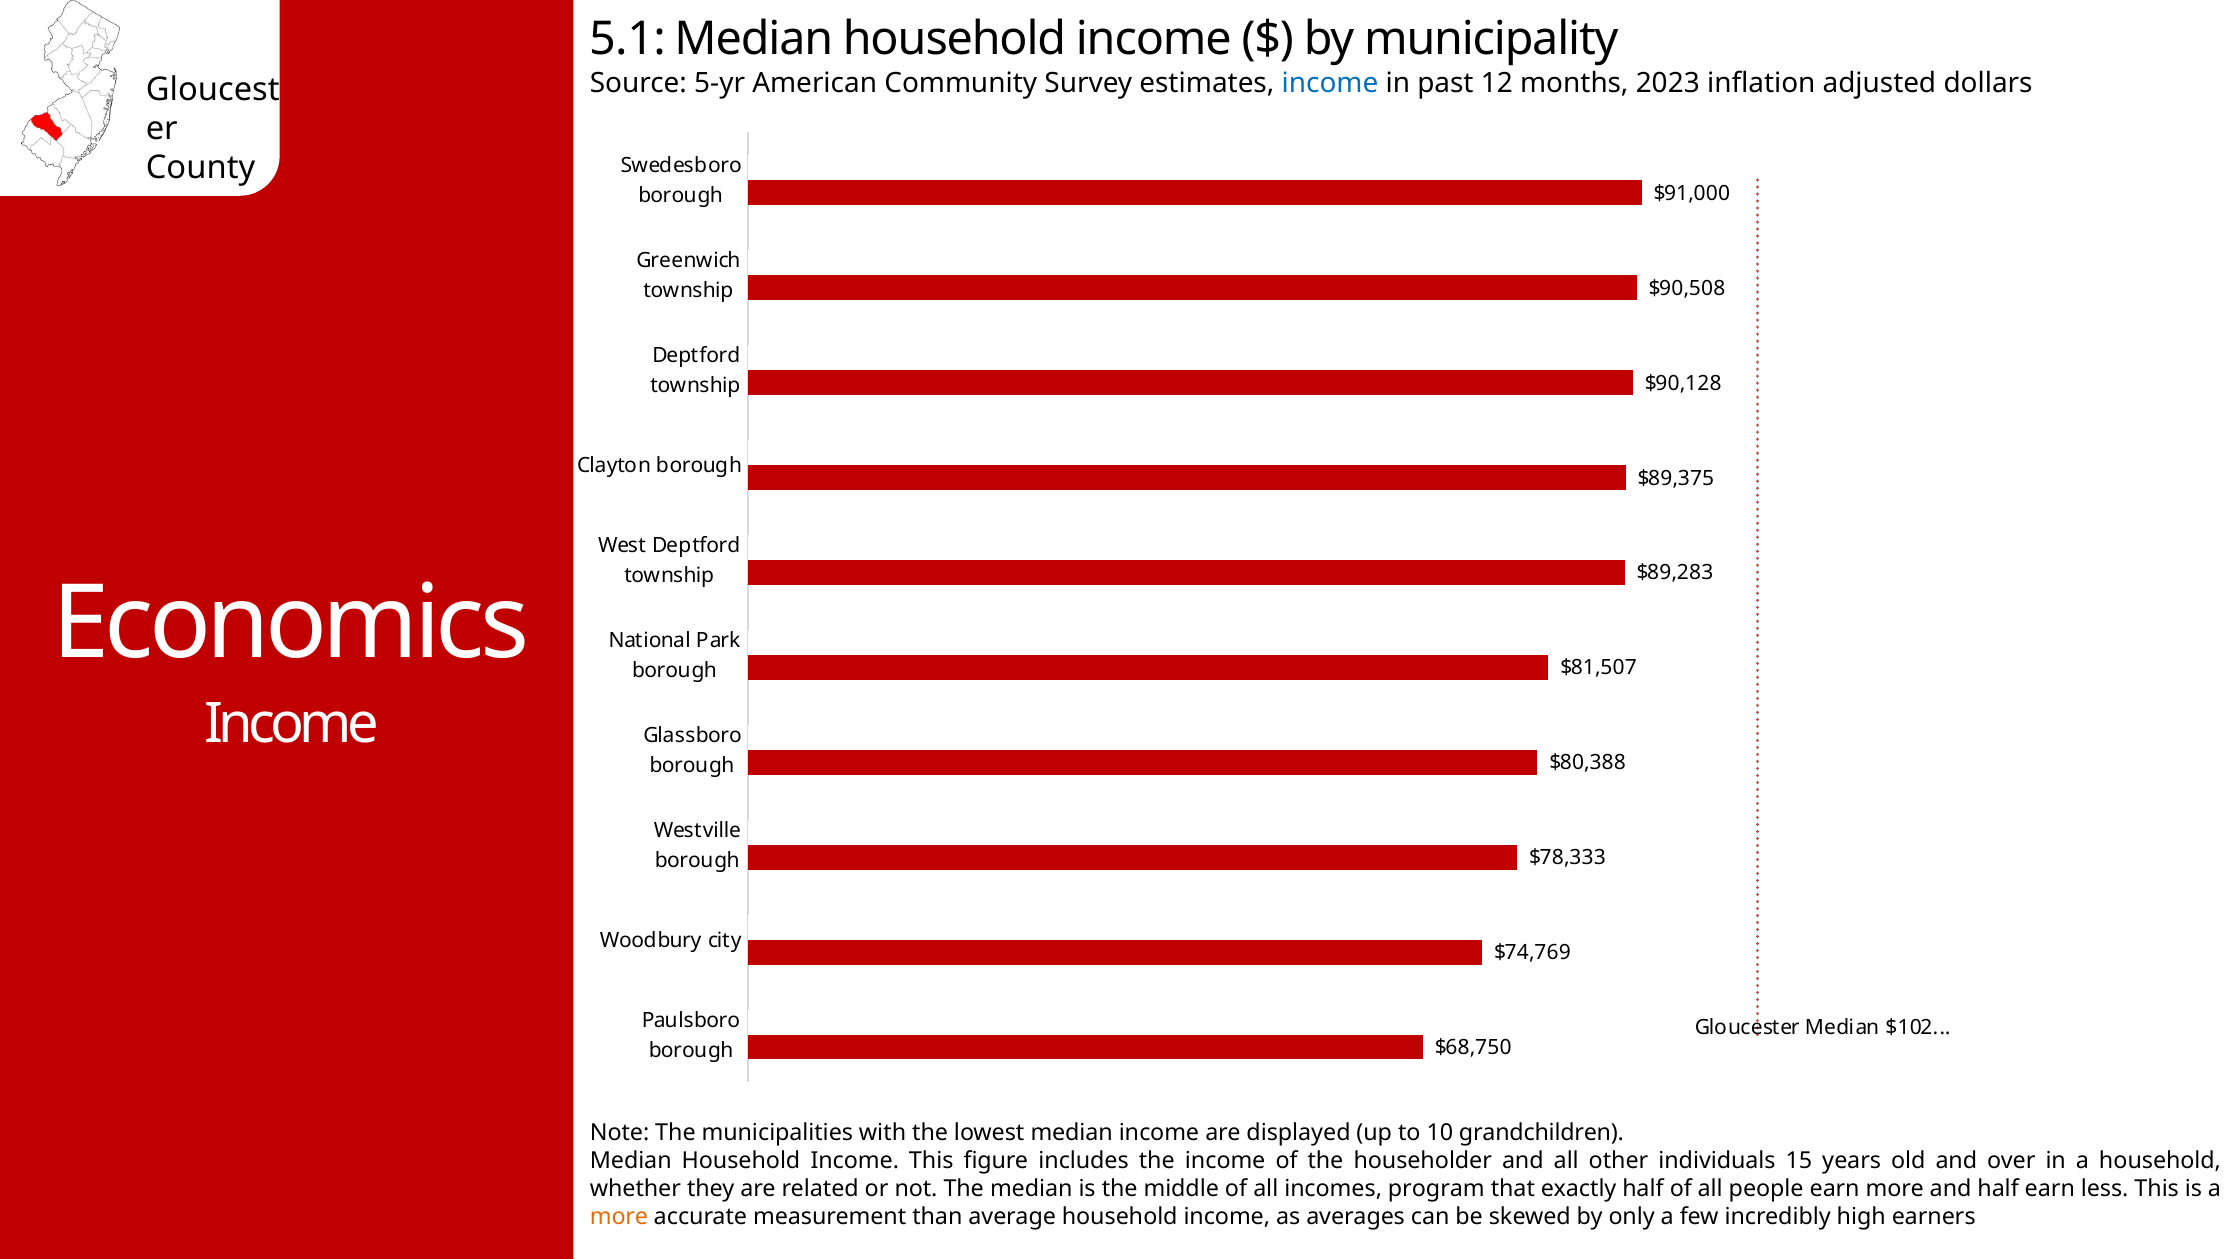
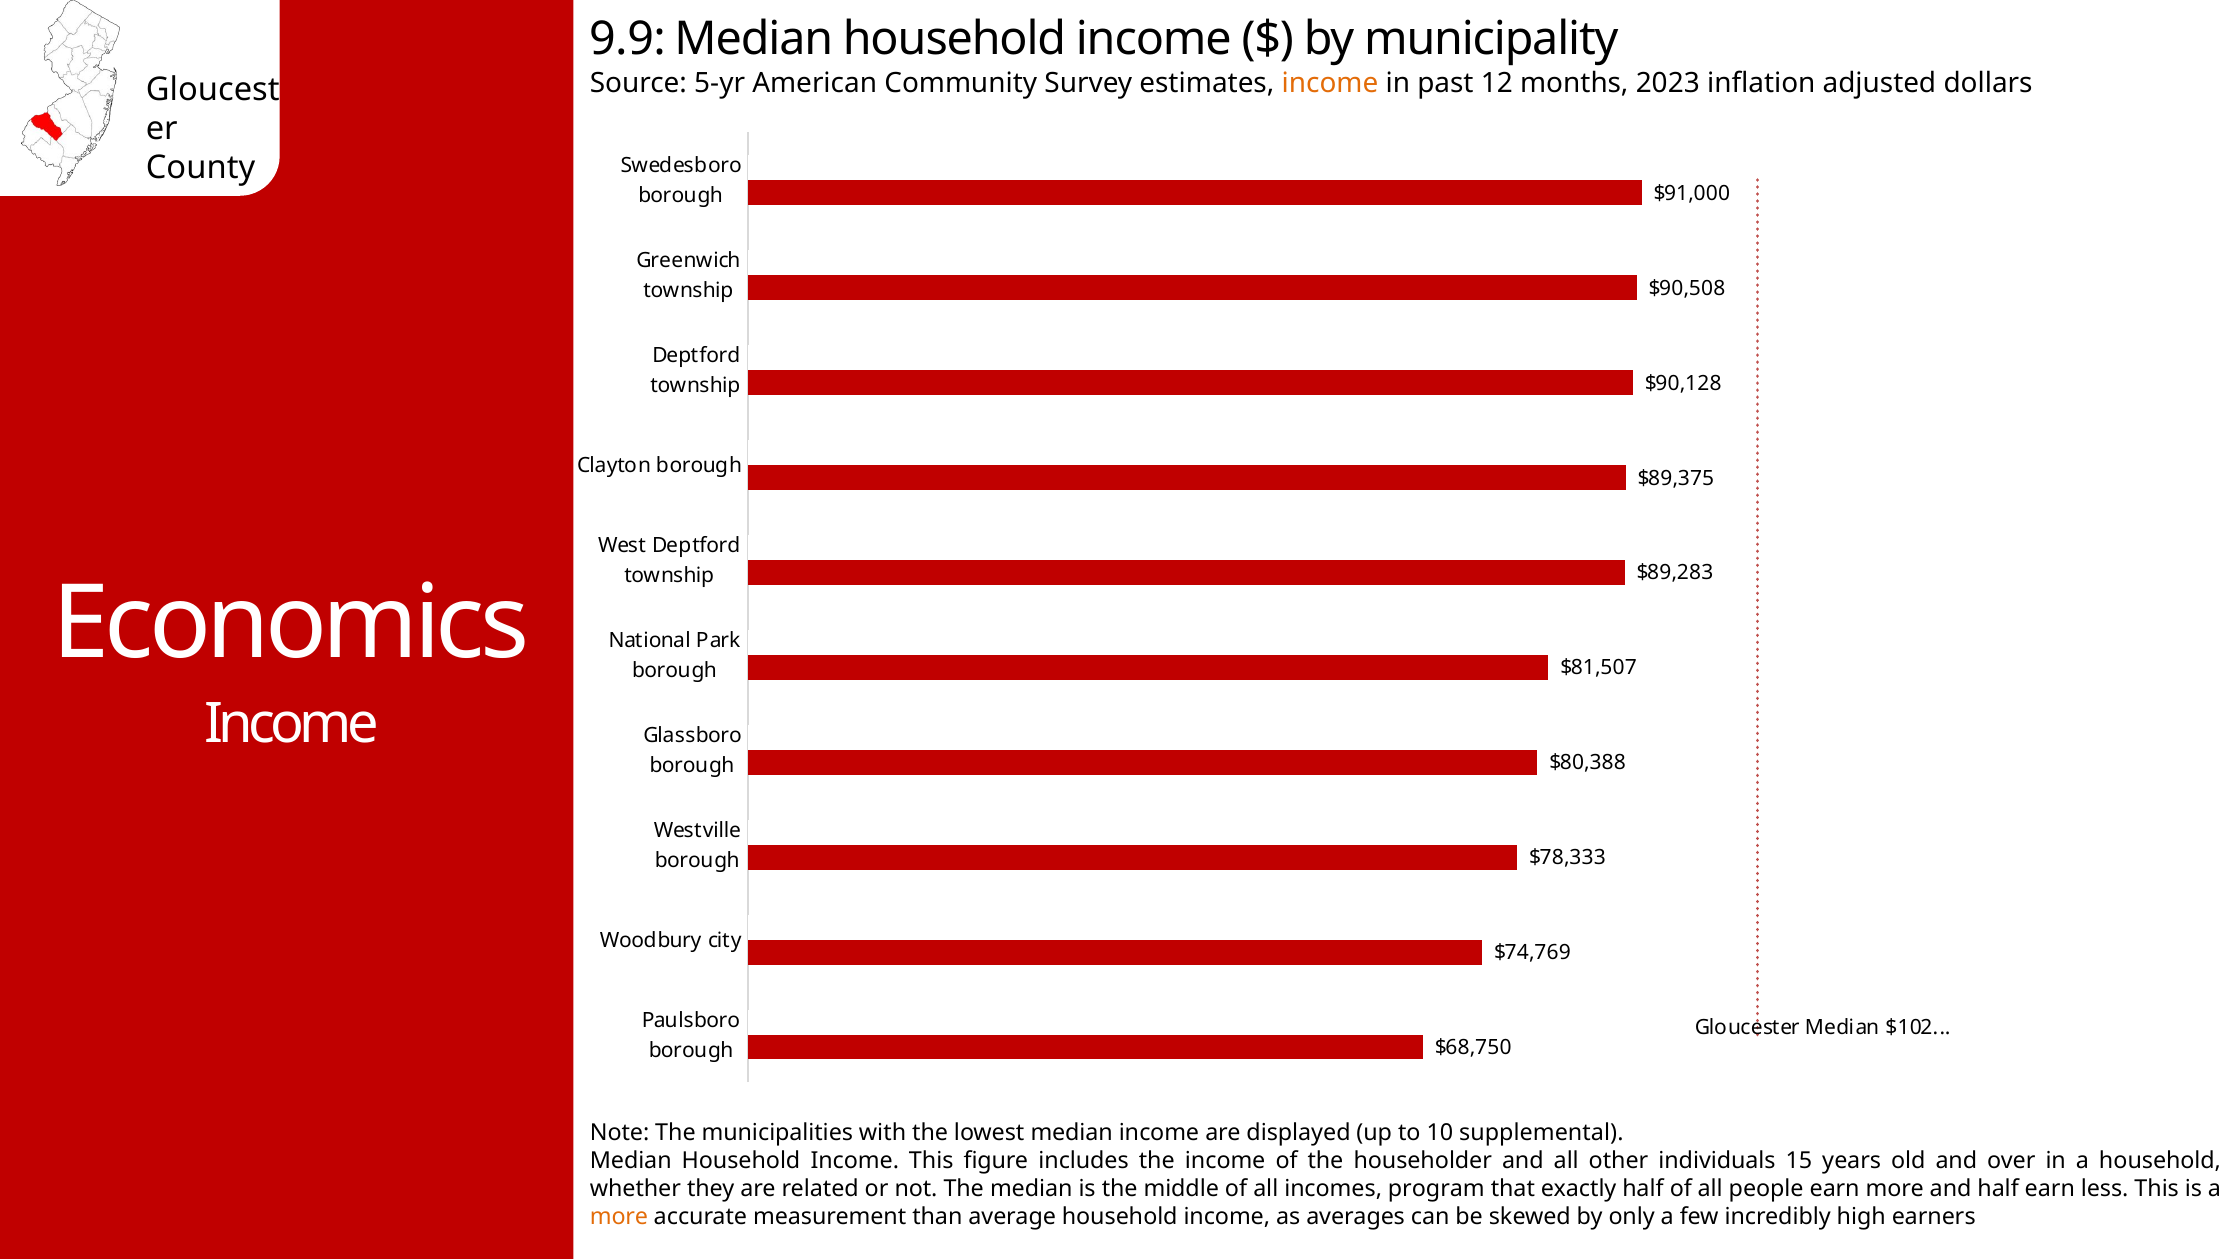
5.1: 5.1 -> 9.9 (627, 40)
income colour: blue -> orange (1330, 83)
grandchildren: grandchildren -> supplemental (1541, 1133)
